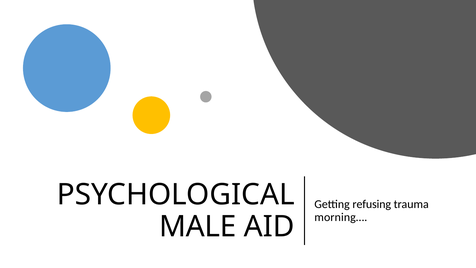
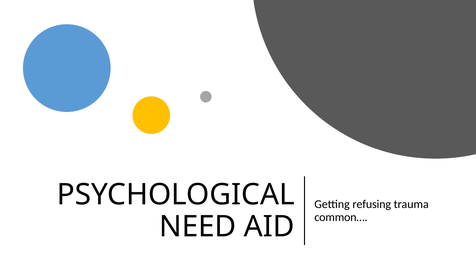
morning…: morning… -> common… (341, 217)
MALE: MALE -> NEED (198, 226)
